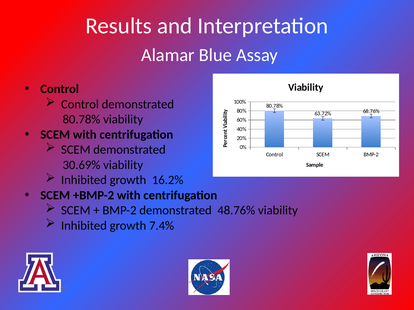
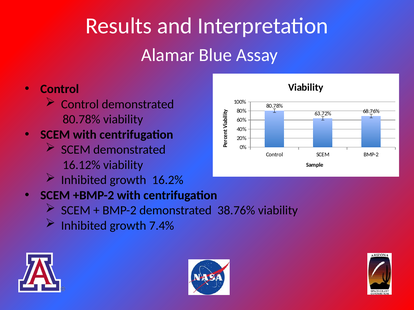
30.69%: 30.69% -> 16.12% (81, 165)
48.76%: 48.76% -> 38.76% (236, 211)
